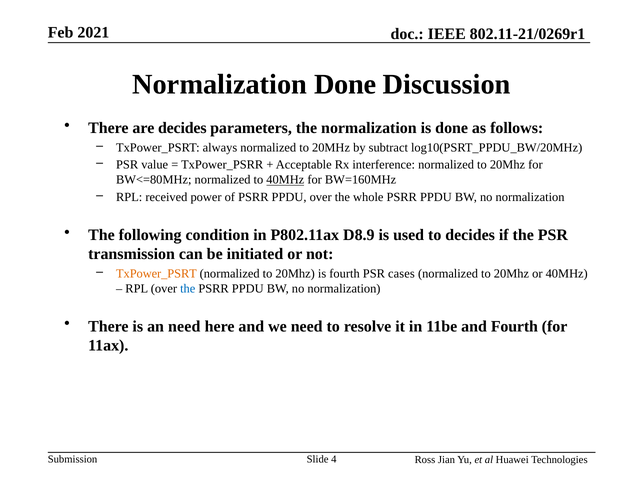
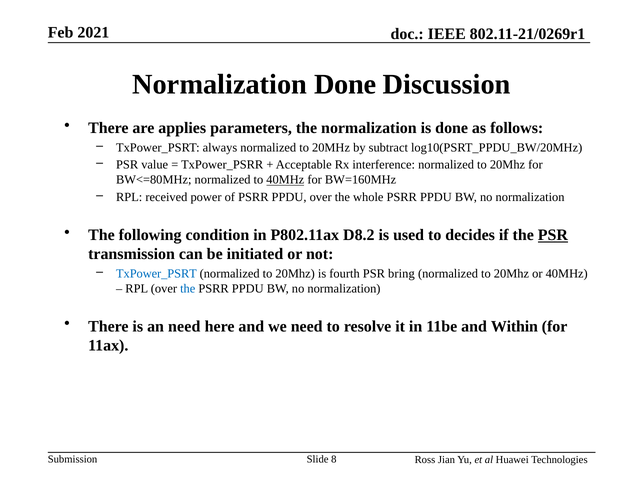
are decides: decides -> applies (182, 128)
D8.9: D8.9 -> D8.2 (359, 235)
PSR underline: none -> present (553, 235)
TxPower_PSRT colour: orange -> blue (156, 273)
cases: cases -> bring (401, 273)
and Fourth: Fourth -> Within (514, 326)
4: 4 -> 8 (334, 459)
